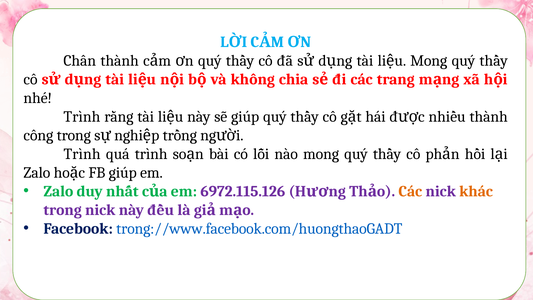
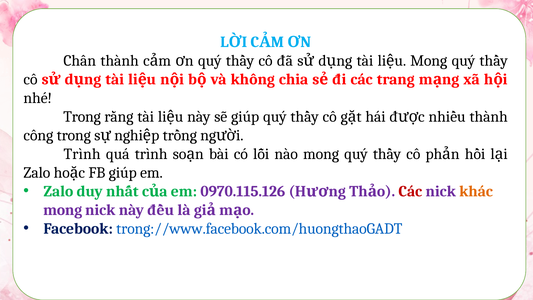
Trình: Trình -> Trong (82, 117)
6972.115.126: 6972.115.126 -> 0970.115.126 (243, 191)
Các colour: orange -> red (410, 191)
trong: trong -> mong (63, 210)
